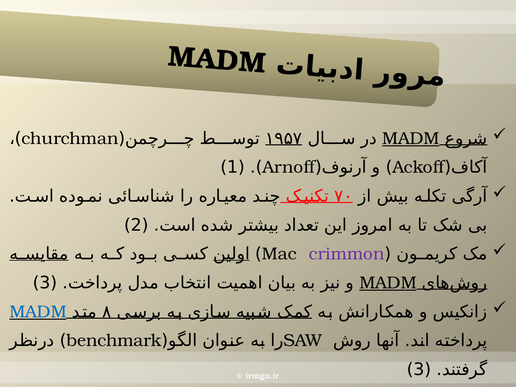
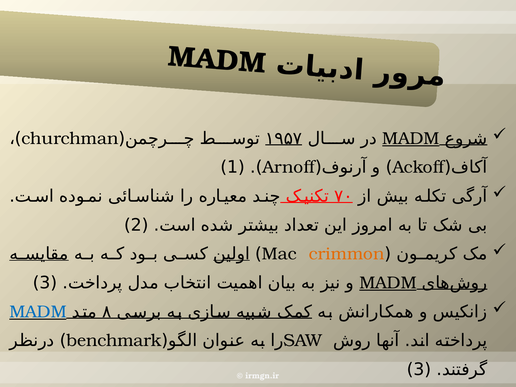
crimmon colour: purple -> orange (347, 254)
